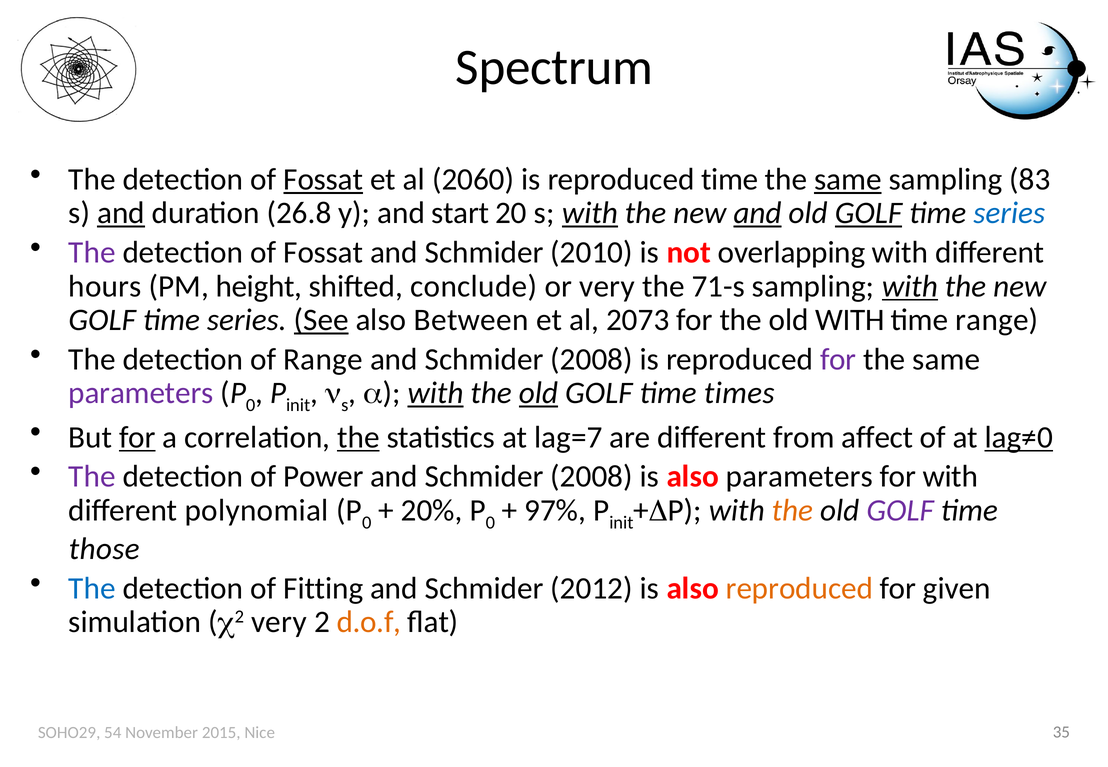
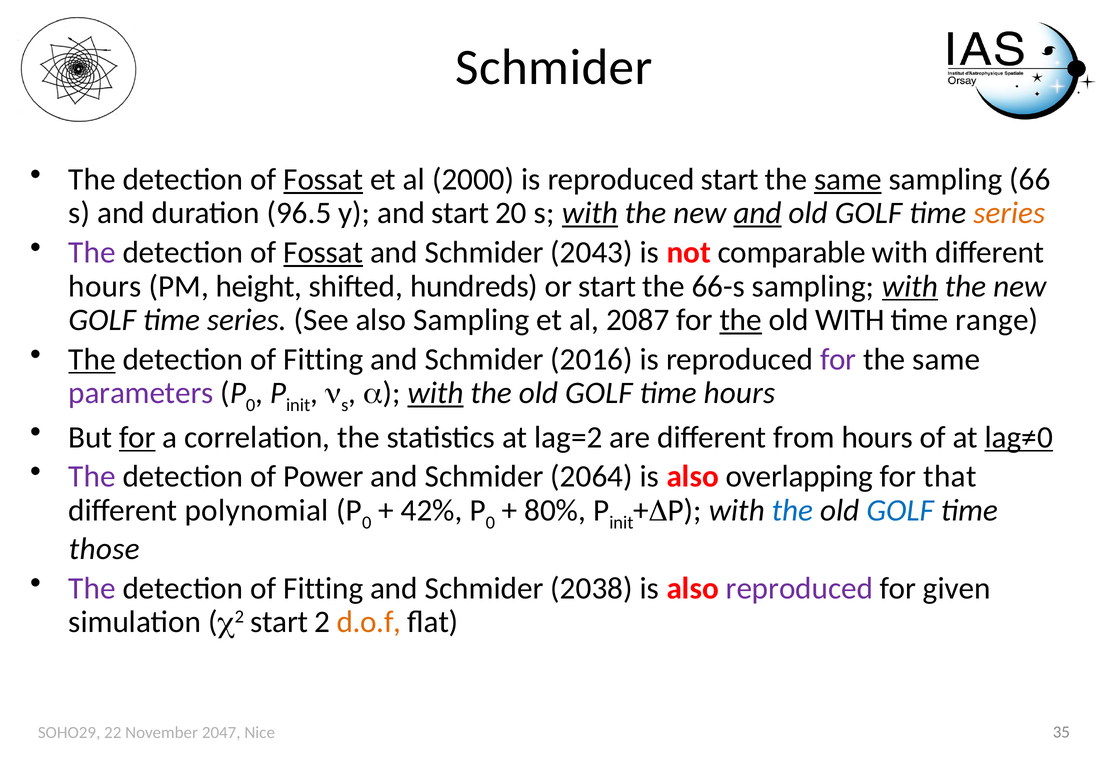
Spectrum: Spectrum -> Schmider (554, 67)
2060: 2060 -> 2000 (473, 179)
reproduced time: time -> start (730, 179)
83: 83 -> 66 (1030, 179)
and underline: present -> none (121, 213)
26.8: 26.8 -> 96.5 (299, 213)
GOLF underline: present -> none (869, 213)
series colour: blue -> orange (1009, 213)
Fossat underline: none -> present (323, 253)
2010: 2010 -> 2043 (592, 253)
overlapping: overlapping -> comparable (792, 253)
conclude: conclude -> hundreds (474, 286)
or very: very -> start (607, 286)
71-s: 71-s -> 66-s (718, 286)
See underline: present -> none (321, 320)
also Between: Between -> Sampling (471, 320)
2073: 2073 -> 2087 (638, 320)
the underline: none -> present (741, 320)
The underline: none -> present (92, 359)
Range: Range -> Fitting (323, 359)
2008: 2008 -> 2016 (592, 359)
old underline: present -> none (538, 393)
time times: times -> hours (739, 393)
the underline: present -> none (358, 437)
lag=7: lag=7 -> lag=2 (568, 437)
from affect: affect -> hours (877, 437)
2008: 2008 -> 2064 (592, 477)
also parameters: parameters -> overlapping (799, 477)
for with: with -> that (950, 477)
20%: 20% -> 42% (432, 510)
97%: 97% -> 80% (555, 510)
the colour: orange -> blue (792, 510)
GOLF colour: purple -> blue (900, 510)
The colour: blue -> purple (92, 588)
2012: 2012 -> 2038 (592, 588)
reproduced colour: orange -> purple (799, 588)
c2 very: very -> start (279, 622)
54: 54 -> 22 (113, 733)
2015: 2015 -> 2047 (221, 733)
